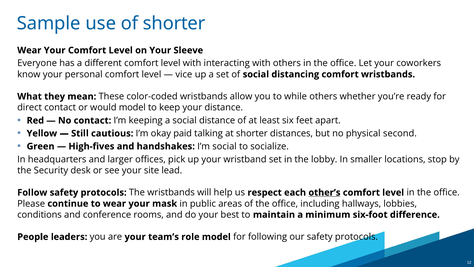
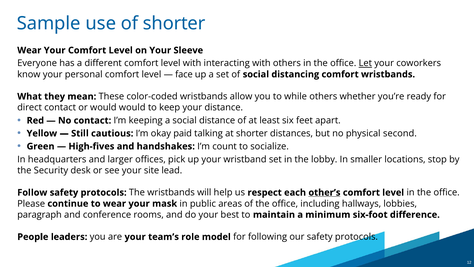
Let underline: none -> present (365, 63)
vice: vice -> face (184, 74)
would model: model -> would (132, 107)
I’m social: social -> count (225, 146)
conditions: conditions -> paragraph (40, 214)
